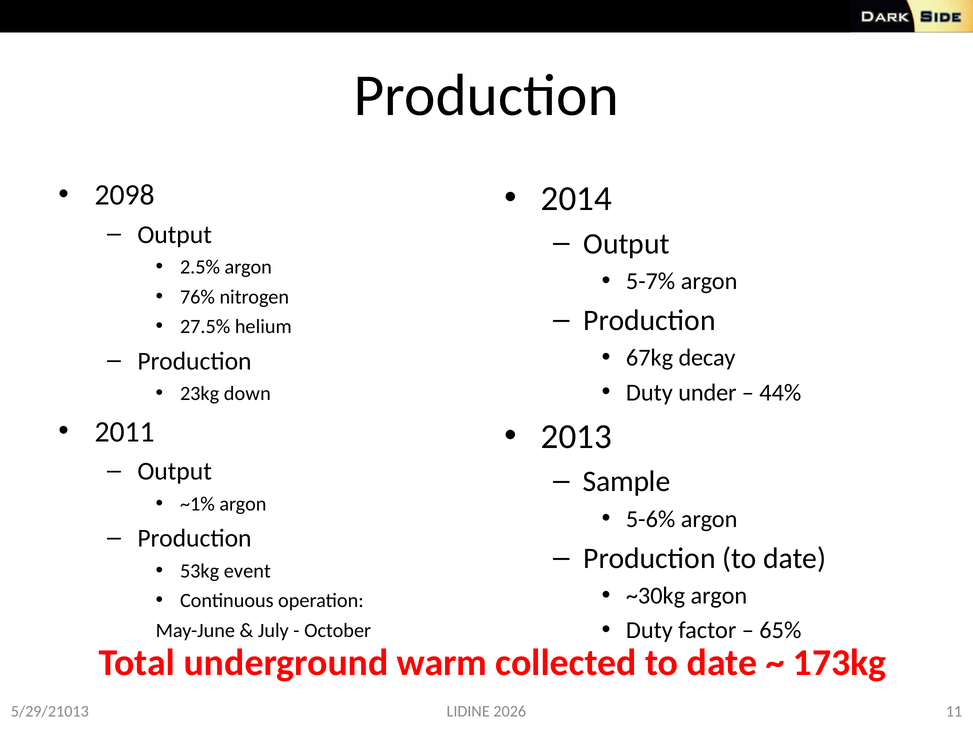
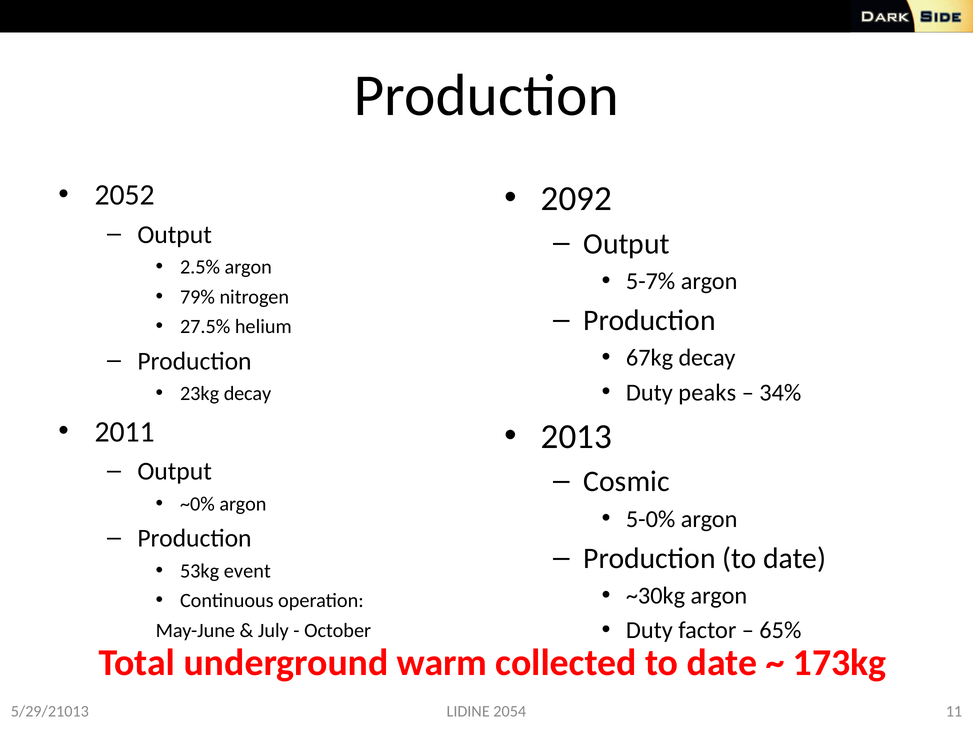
2098: 2098 -> 2052 (125, 195)
2014: 2014 -> 2092 (576, 199)
76%: 76% -> 79% (197, 297)
under: under -> peaks (707, 392)
44%: 44% -> 34% (780, 392)
23kg down: down -> decay (247, 394)
Sample: Sample -> Cosmic (626, 481)
~1%: ~1% -> ~0% (197, 504)
5-6%: 5-6% -> 5-0% (651, 519)
2026: 2026 -> 2054 (510, 711)
